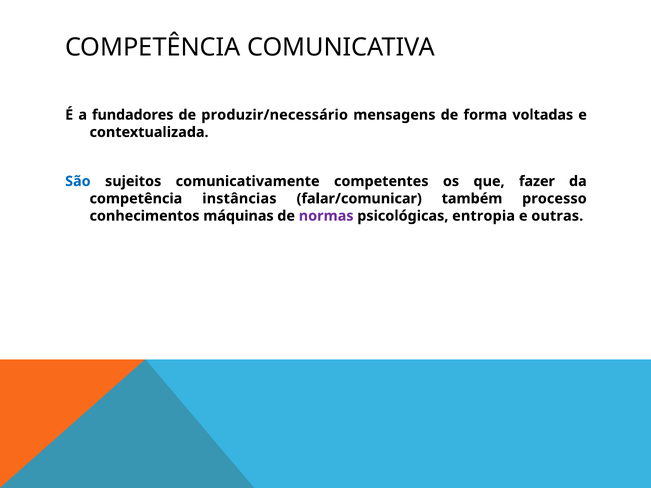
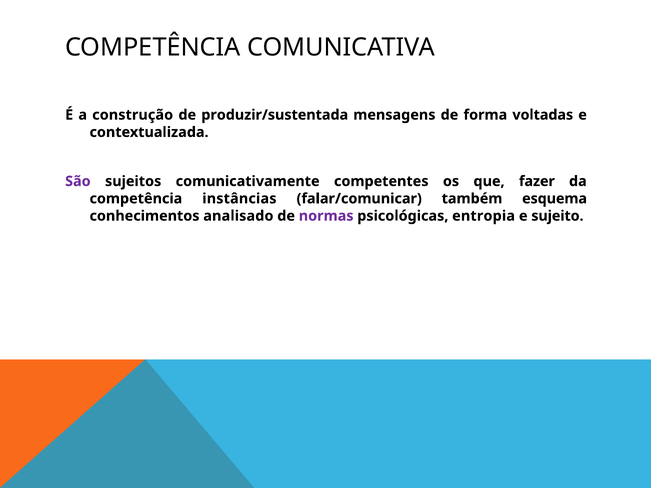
fundadores: fundadores -> construção (133, 115)
produzir/necessário: produzir/necessário -> produzir/sustentada (275, 115)
São colour: blue -> purple (78, 181)
processo: processo -> esquema (555, 199)
máquinas: máquinas -> analisado (238, 216)
outras: outras -> sujeito (557, 216)
